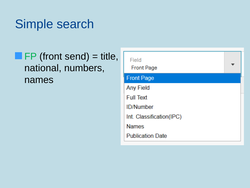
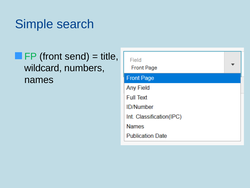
national: national -> wildcard (43, 68)
